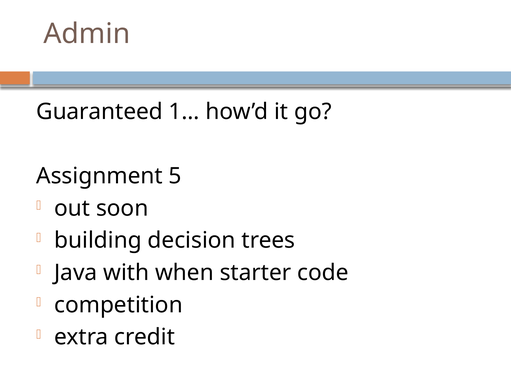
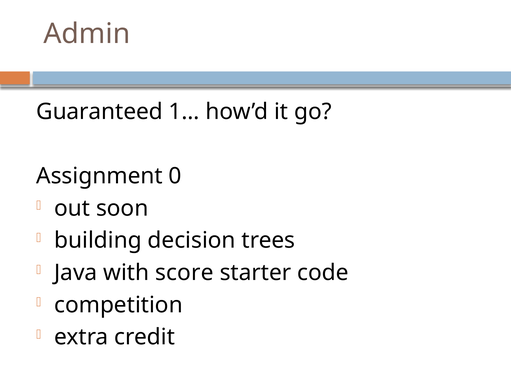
5: 5 -> 0 (175, 176)
when: when -> score (184, 273)
